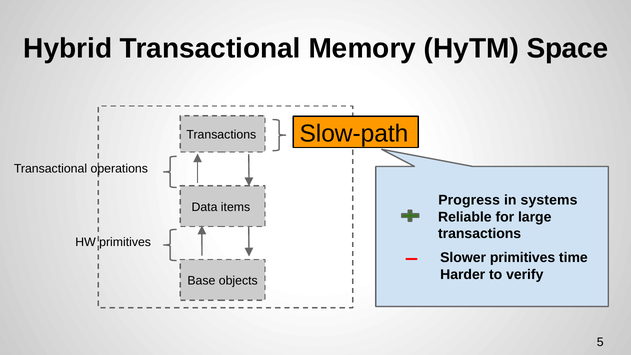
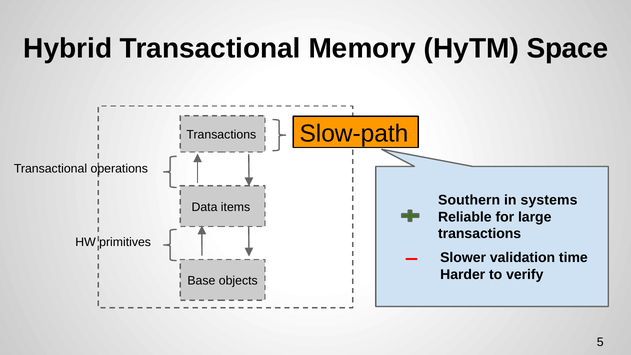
Progress: Progress -> Southern (469, 200)
Slower primitives: primitives -> validation (522, 258)
